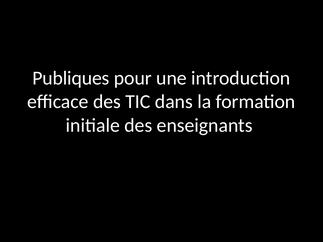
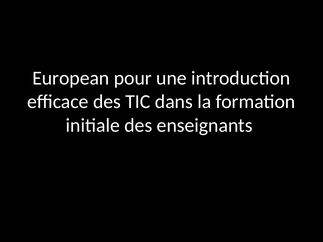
Publiques: Publiques -> European (71, 78)
